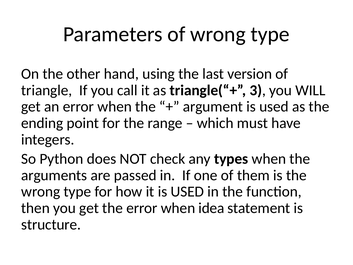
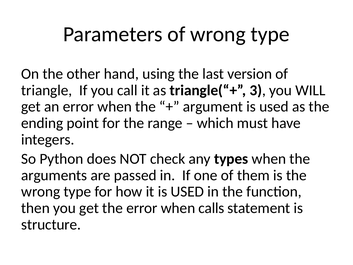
idea: idea -> calls (211, 208)
